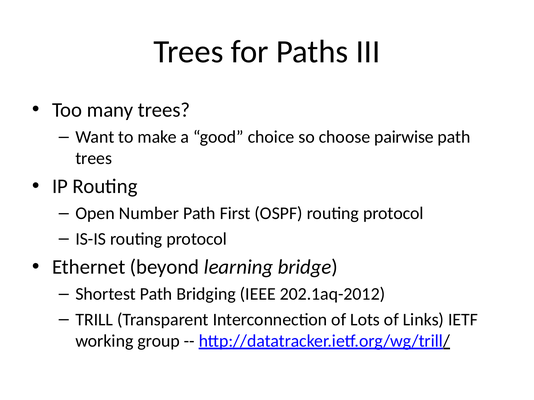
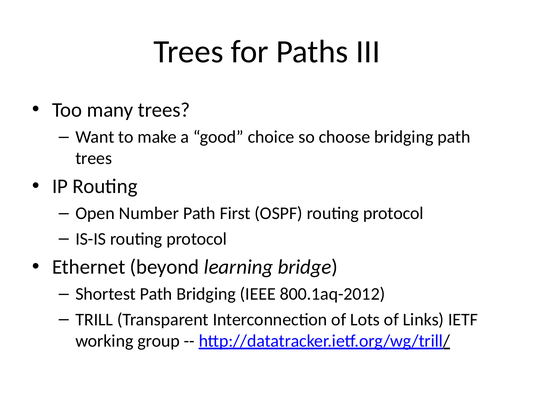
choose pairwise: pairwise -> bridging (404, 137)
202.1aq-2012: 202.1aq-2012 -> 800.1aq-2012 (332, 294)
